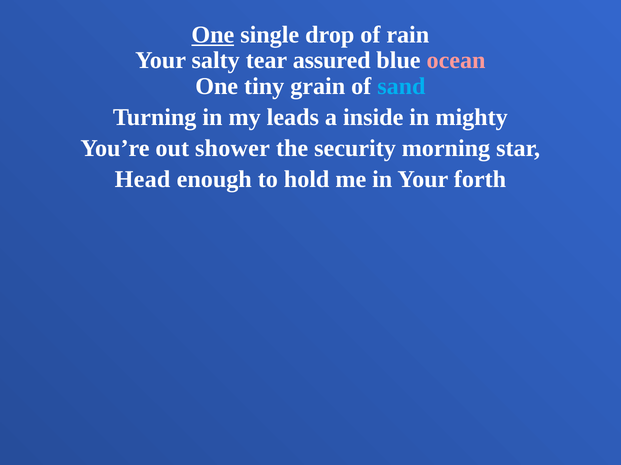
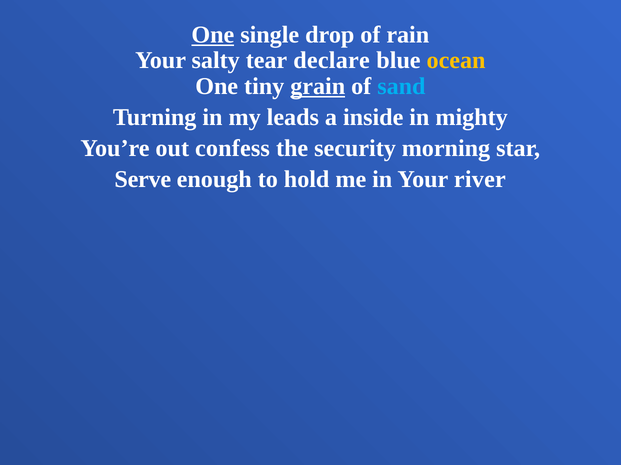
assured: assured -> declare (331, 61)
ocean colour: pink -> yellow (456, 61)
grain underline: none -> present (318, 86)
shower: shower -> confess (232, 149)
Head: Head -> Serve (143, 180)
forth: forth -> river (480, 180)
